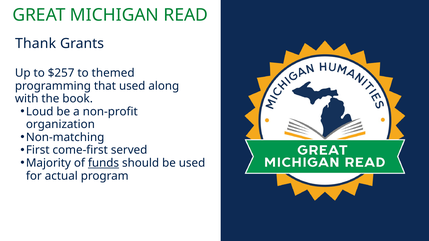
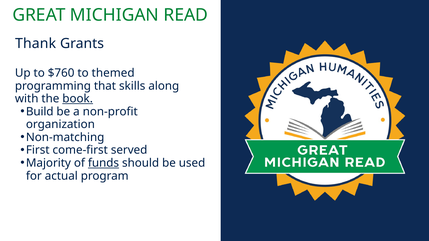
$257: $257 -> $760 (61, 73)
that used: used -> skills (132, 86)
book underline: none -> present (78, 99)
Loud: Loud -> Build (40, 112)
